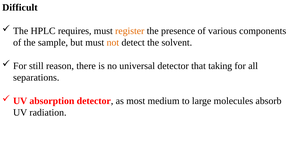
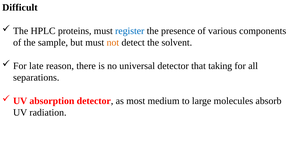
requires: requires -> proteins (75, 31)
register colour: orange -> blue (130, 31)
still: still -> late (36, 66)
